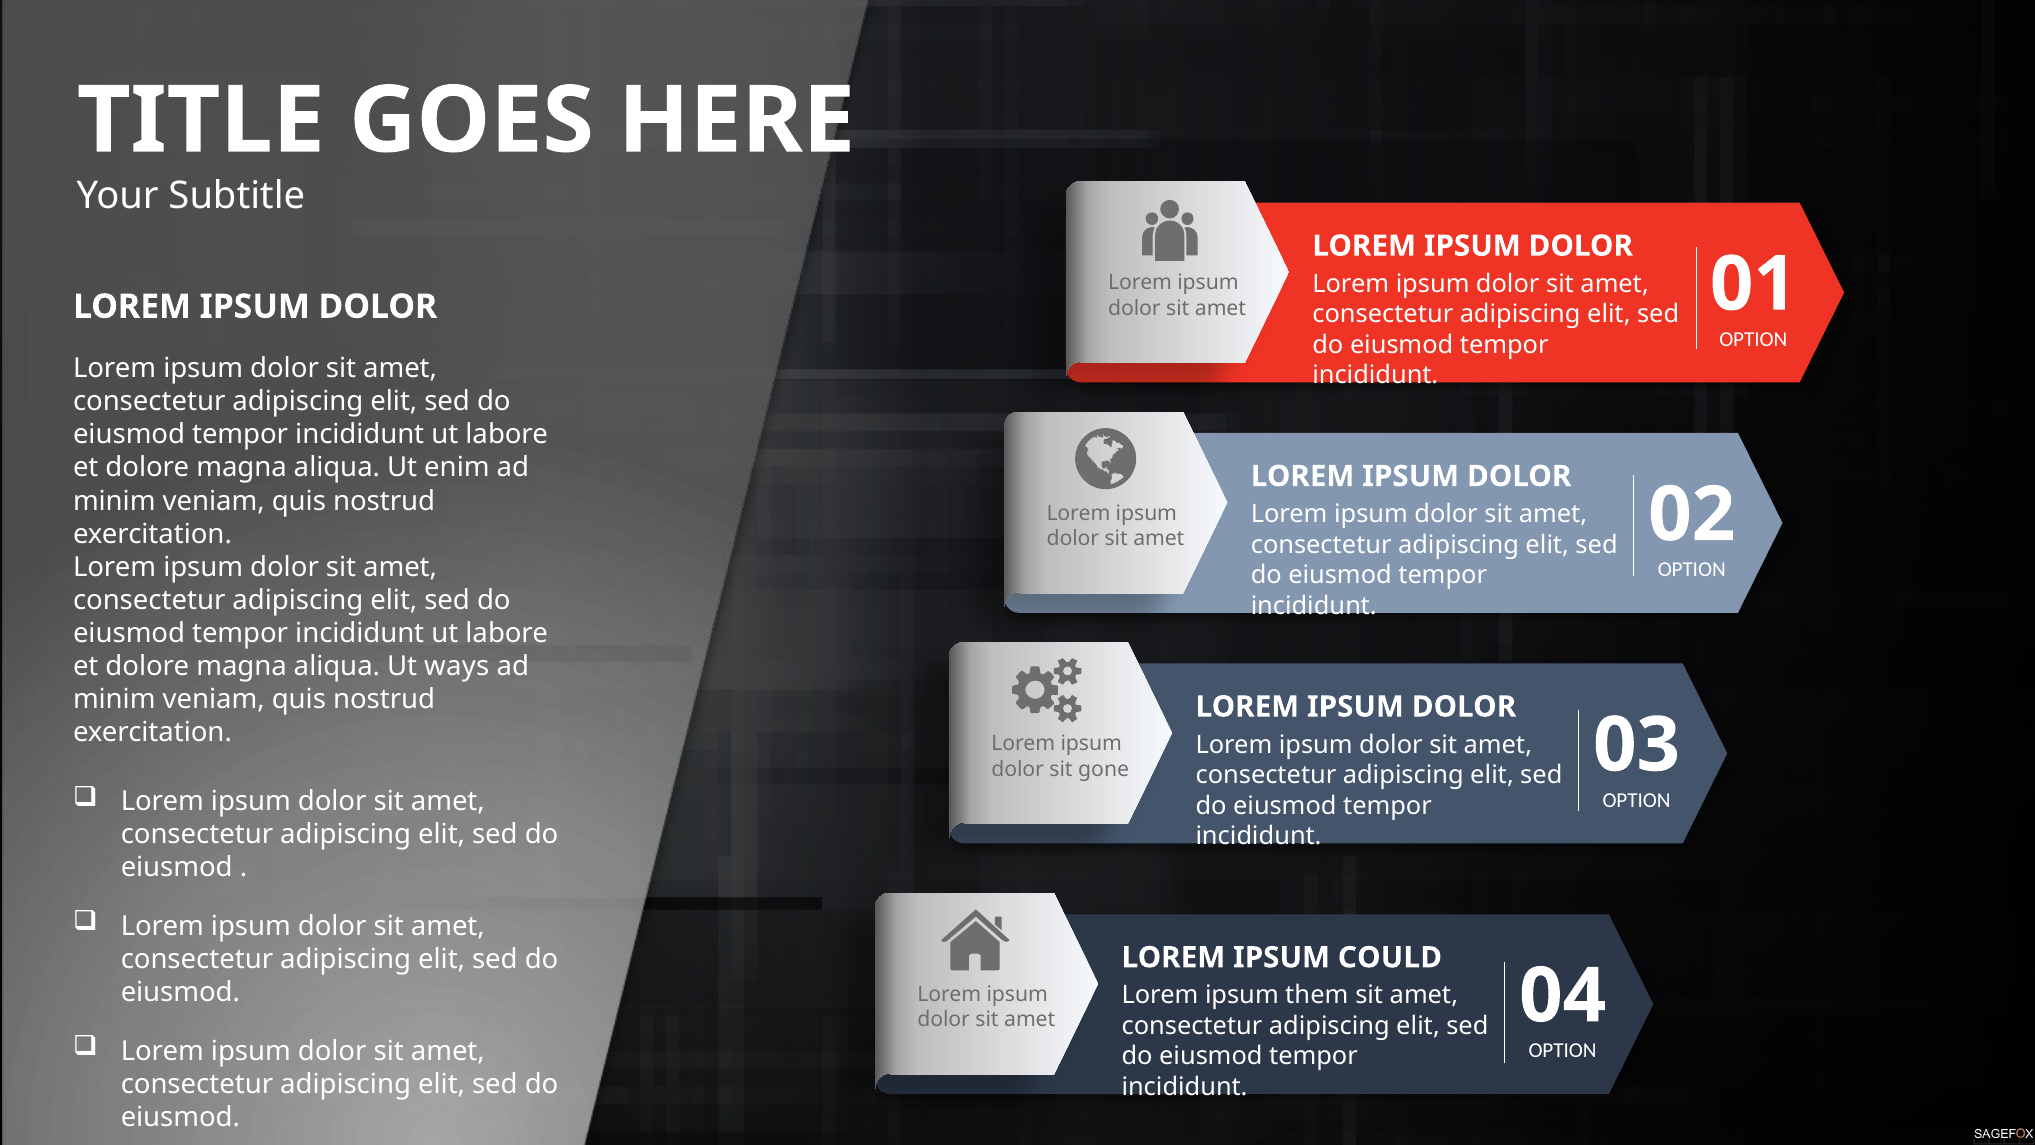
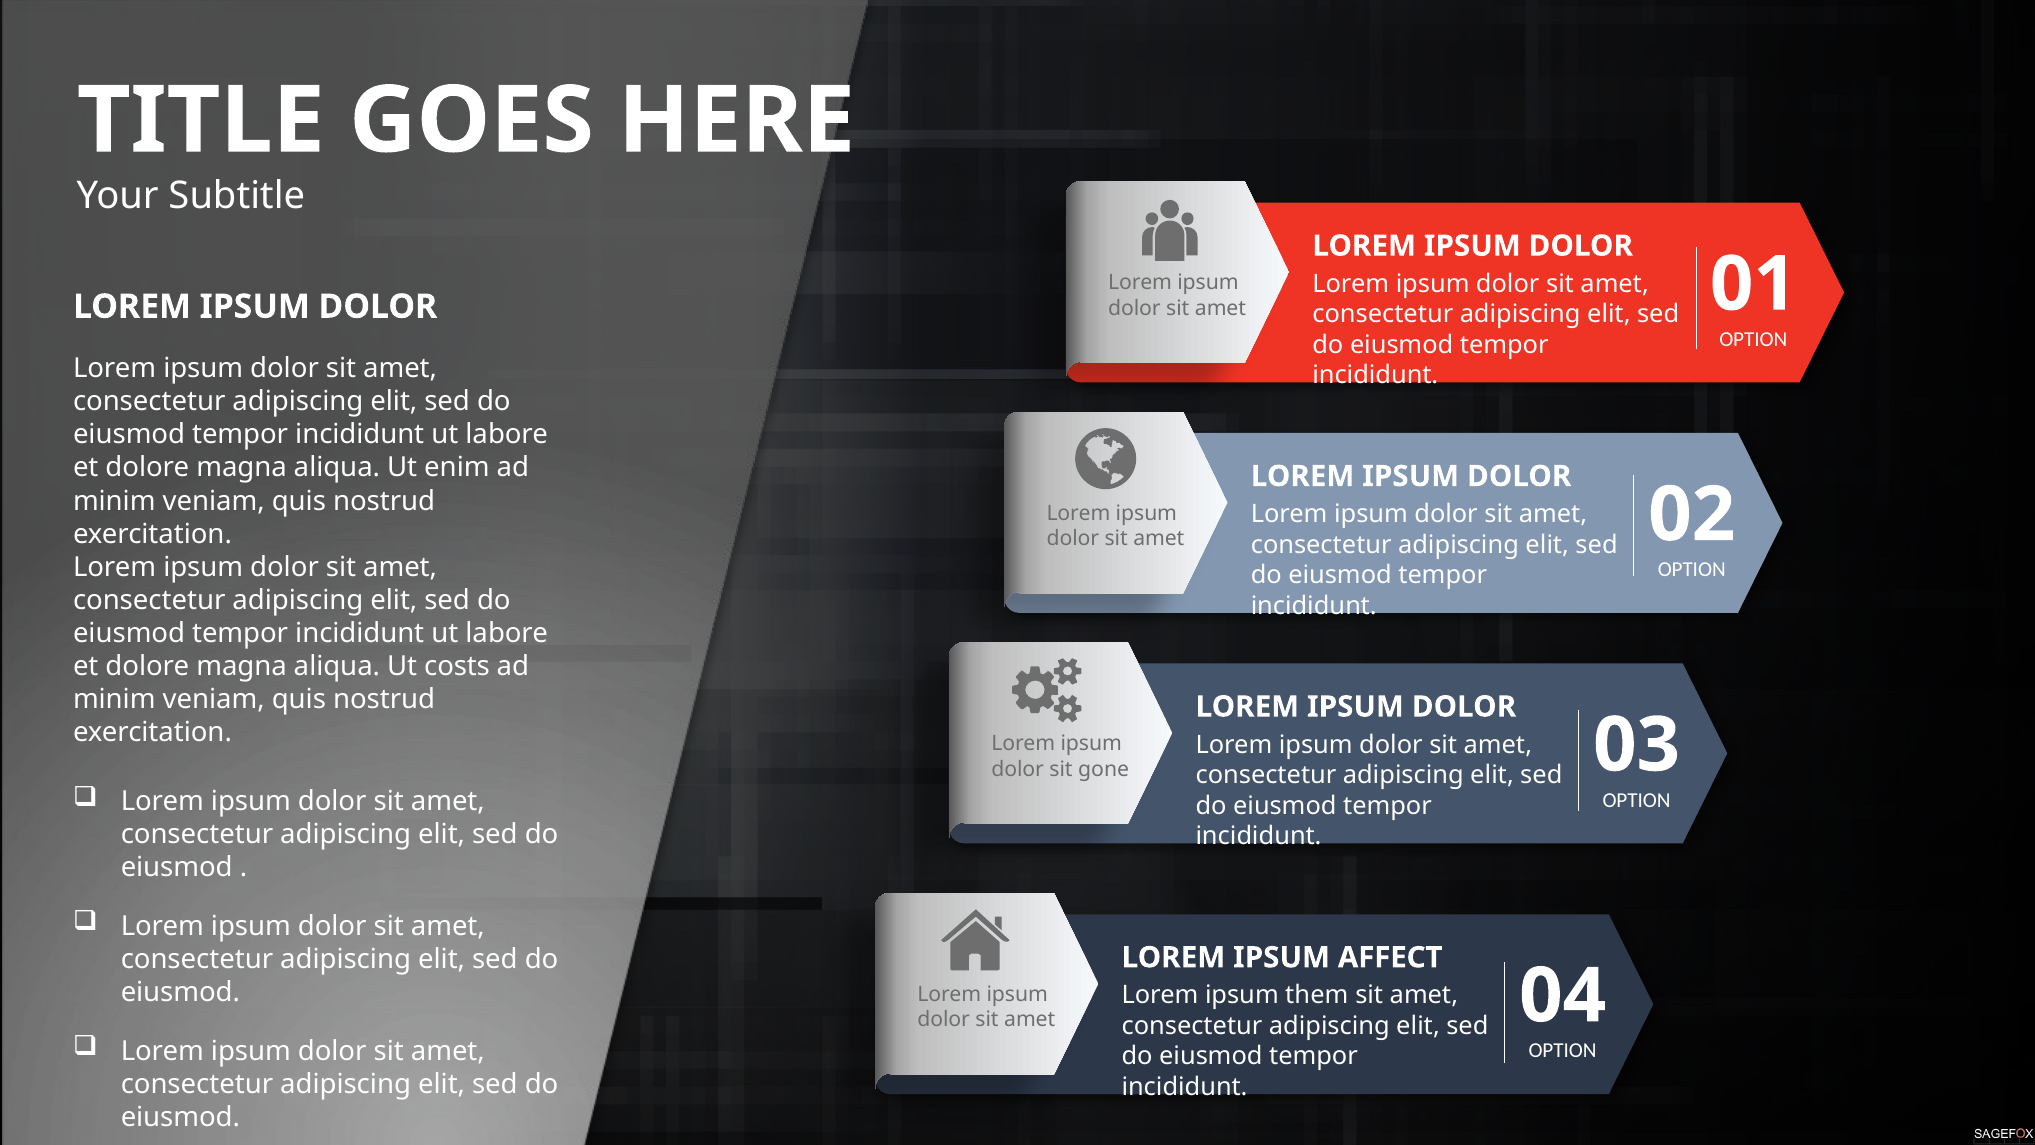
ways: ways -> costs (457, 666)
COULD: COULD -> AFFECT (1390, 957)
